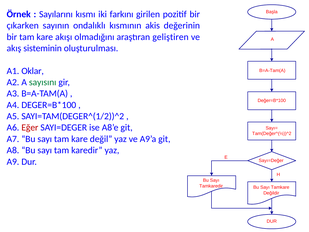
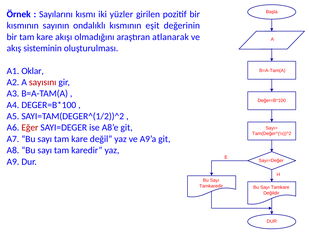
farkını: farkını -> yüzler (121, 14)
çıkarken: çıkarken -> kısmının (23, 26)
akis: akis -> eşit (152, 26)
geliştiren: geliştiren -> atlanarak (171, 37)
sayısını colour: green -> red (43, 82)
